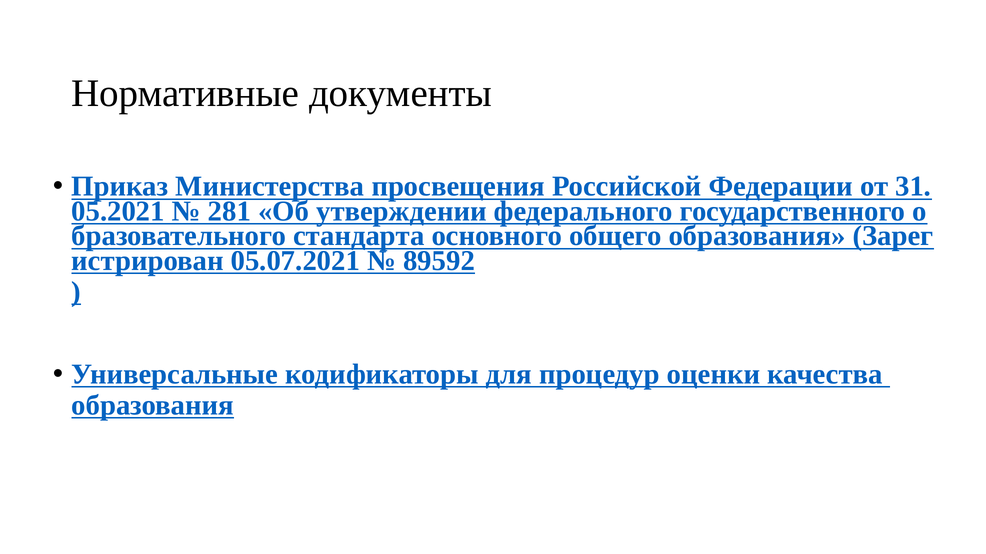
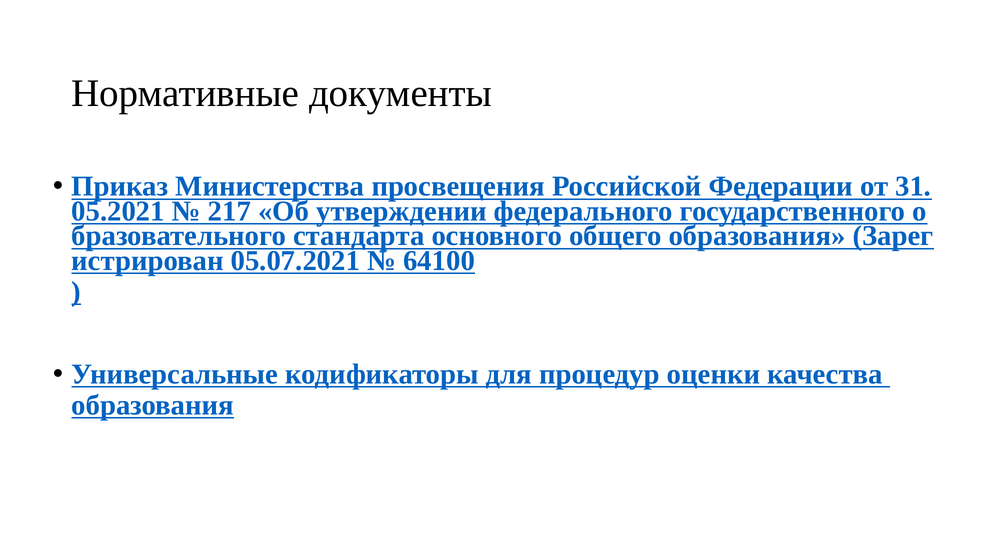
281: 281 -> 217 (229, 211)
89592: 89592 -> 64100 (439, 261)
